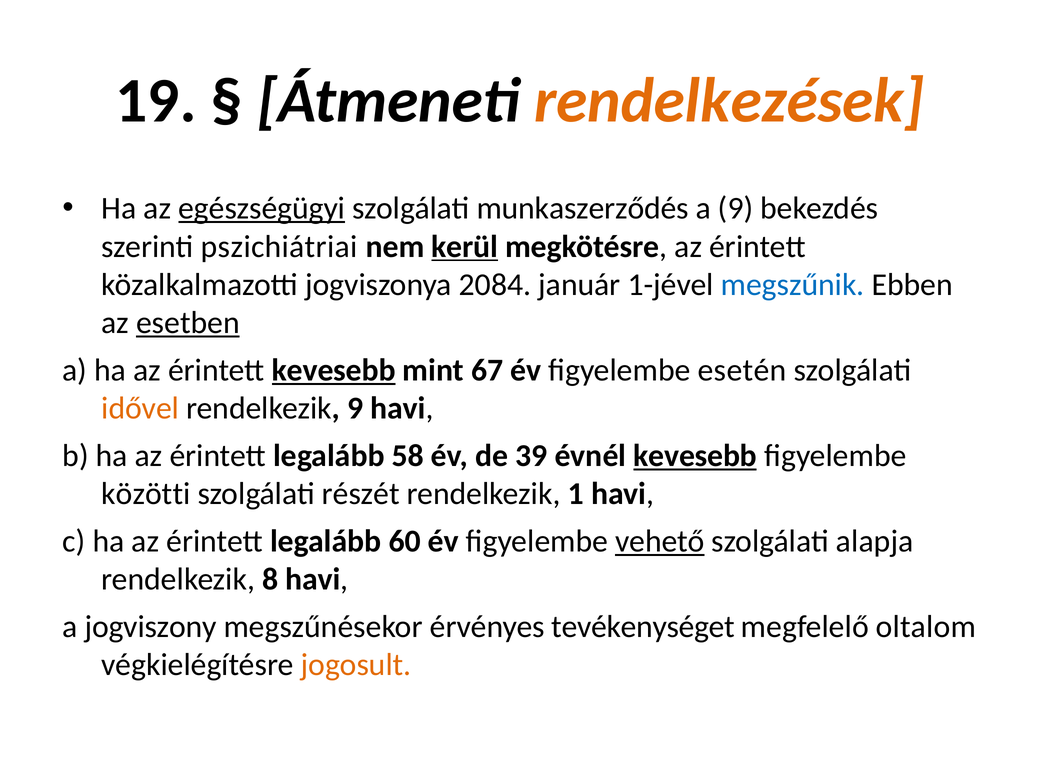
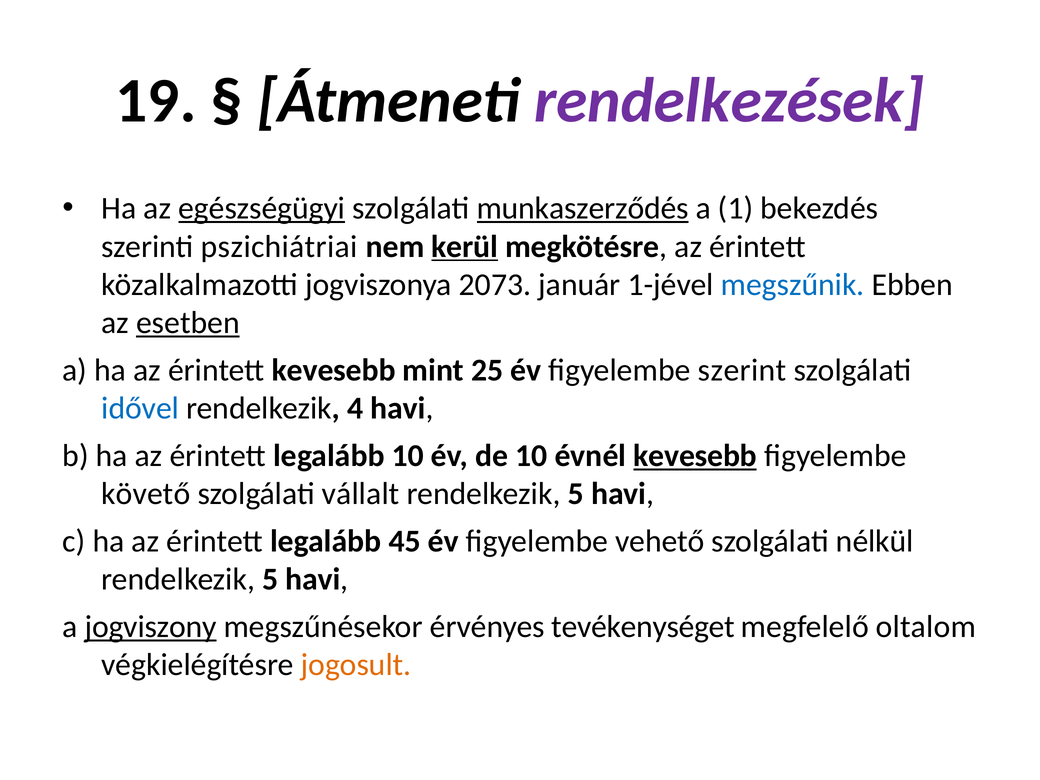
rendelkezések colour: orange -> purple (729, 101)
munkaszerződés underline: none -> present (583, 208)
a 9: 9 -> 1 (736, 208)
2084: 2084 -> 2073 (495, 285)
kevesebb underline: present -> none (334, 370)
67: 67 -> 25 (487, 370)
esetén: esetén -> szerint (742, 370)
idővel colour: orange -> blue (140, 408)
rendelkezik 9: 9 -> 4 (355, 408)
legalább 58: 58 -> 10 (408, 456)
de 39: 39 -> 10 (531, 456)
közötti: közötti -> követő (146, 494)
részét: részét -> vállalt (361, 494)
1: 1 -> 5 (576, 494)
60: 60 -> 45 (405, 541)
vehető underline: present -> none (660, 541)
alapja: alapja -> nélkül (875, 541)
8: 8 -> 5 (270, 579)
jogviszony underline: none -> present (151, 627)
